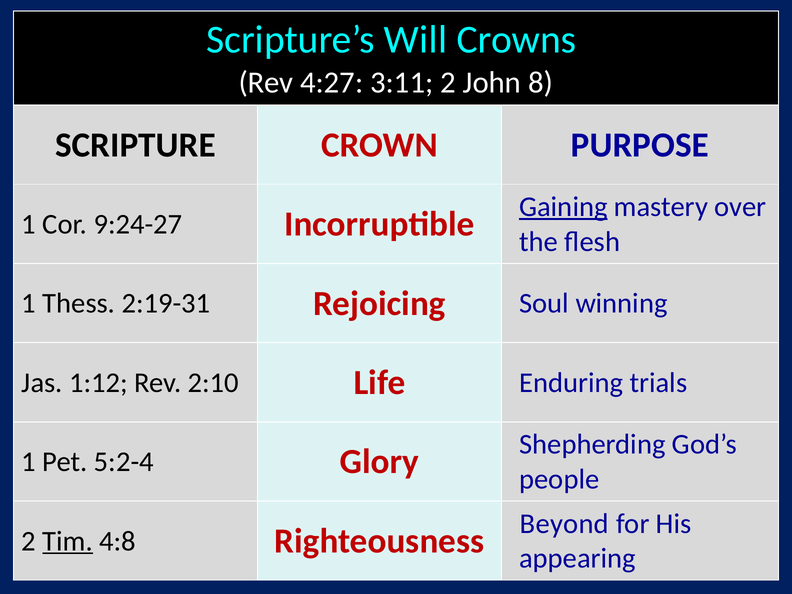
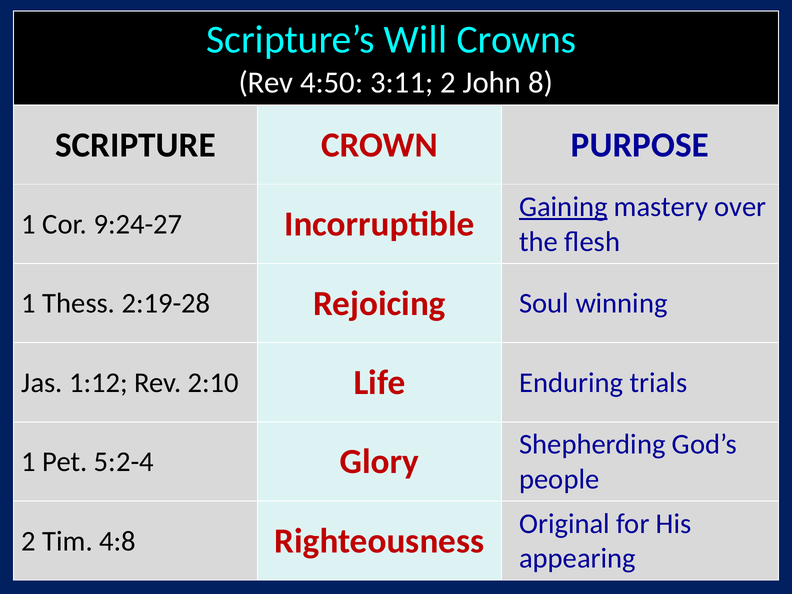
4:27: 4:27 -> 4:50 (332, 83)
2:19-31: 2:19-31 -> 2:19-28 (166, 303)
Beyond: Beyond -> Original (565, 524)
Tim underline: present -> none (68, 541)
